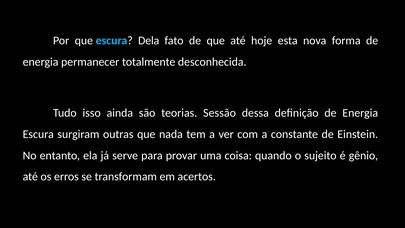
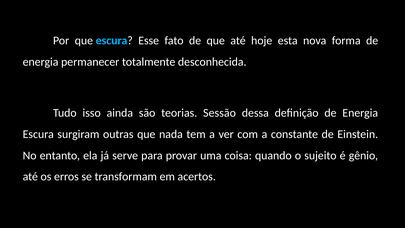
Dela: Dela -> Esse (149, 41)
